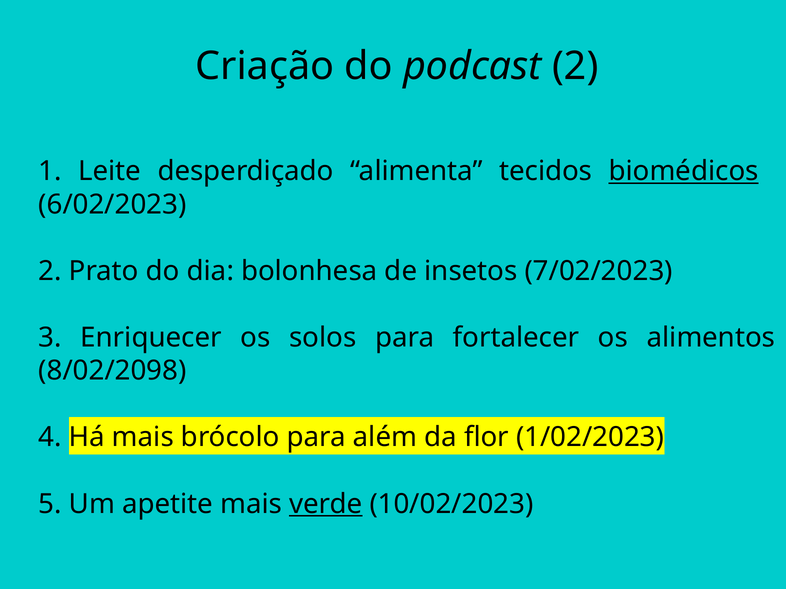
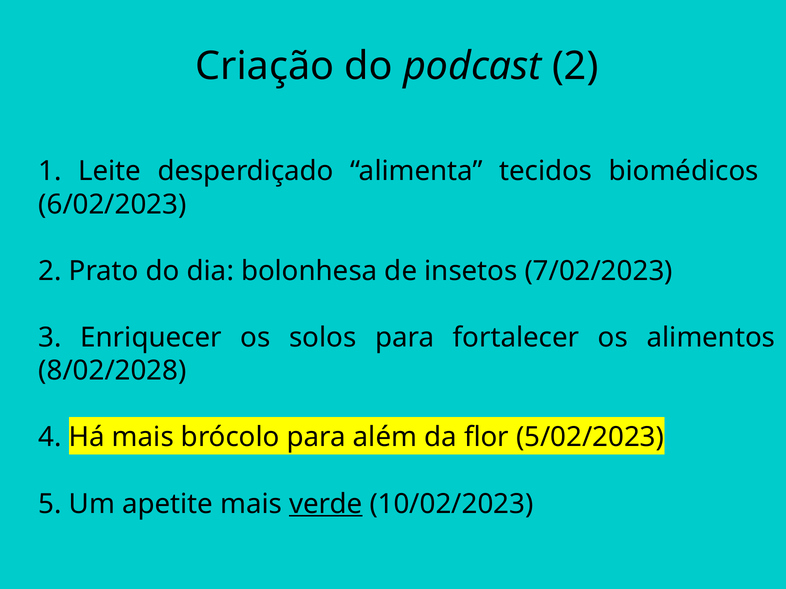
biomédicos underline: present -> none (684, 171)
8/02/2098: 8/02/2098 -> 8/02/2028 (112, 371)
1/02/2023: 1/02/2023 -> 5/02/2023 (590, 438)
